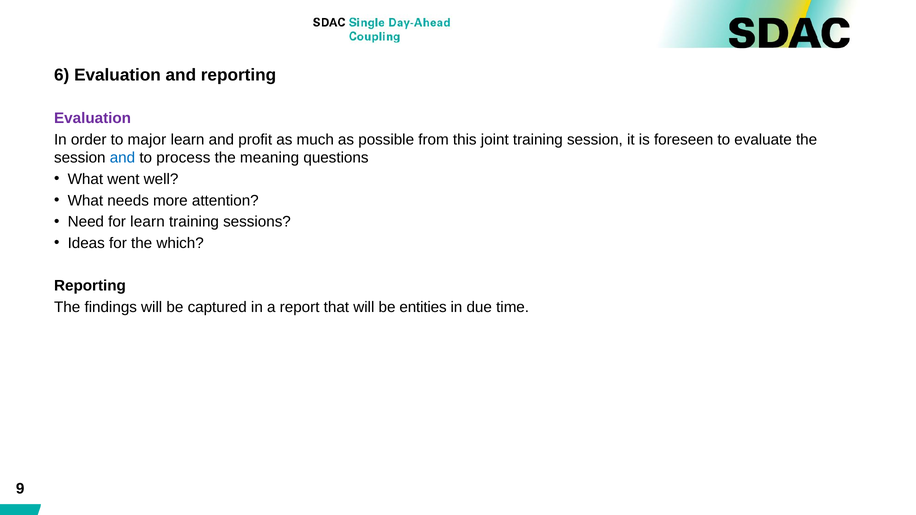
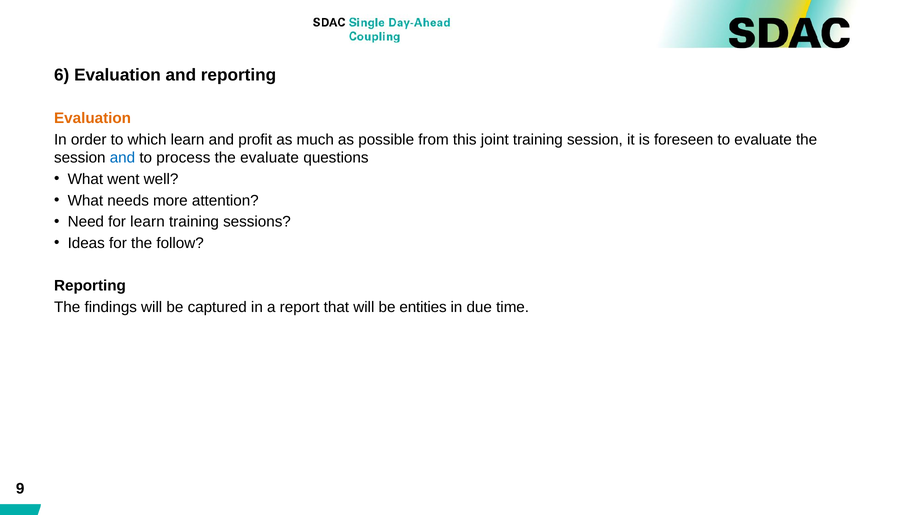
Evaluation colour: purple -> orange (93, 118)
major: major -> which (147, 140)
the meaning: meaning -> evaluate (270, 158)
which: which -> follow (180, 243)
